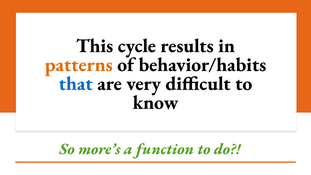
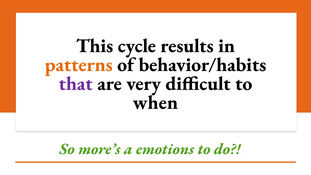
that colour: blue -> purple (76, 83)
know: know -> when (155, 102)
function: function -> emotions (165, 149)
